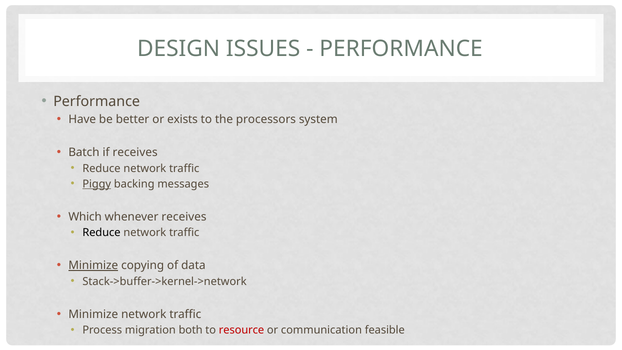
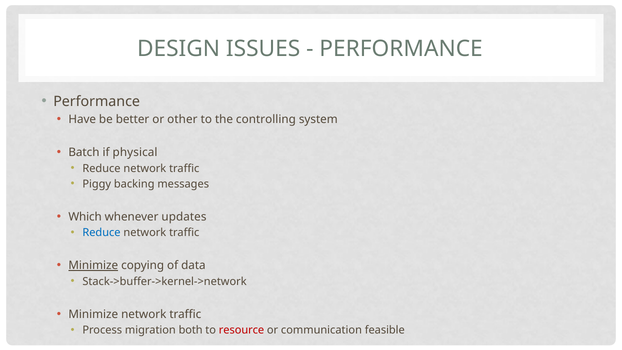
exists: exists -> other (182, 119)
processors: processors -> controlling (266, 119)
if receives: receives -> physical (135, 152)
Piggy underline: present -> none (97, 184)
whenever receives: receives -> updates (184, 217)
Reduce colour: black -> blue (101, 233)
